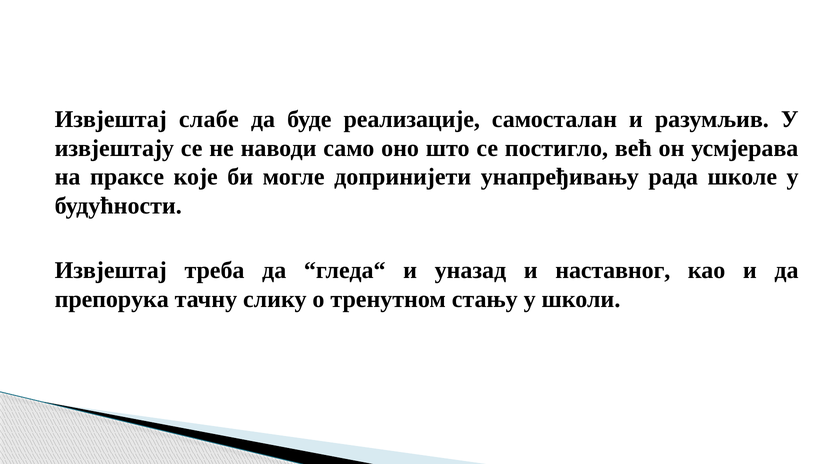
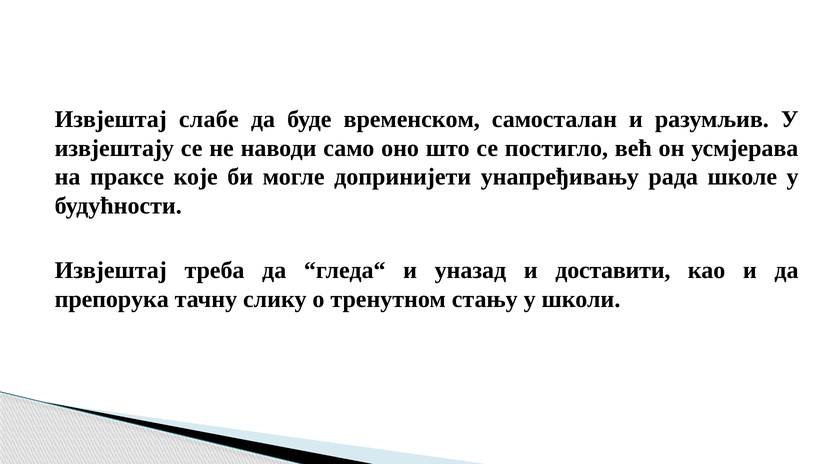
реализације: реализације -> временском (412, 119)
наставног: наставног -> доставити (613, 270)
